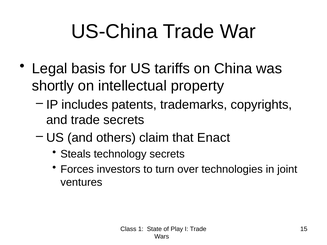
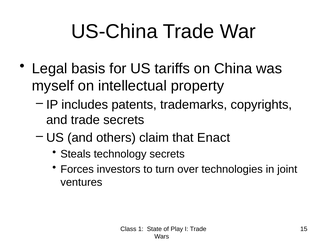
shortly: shortly -> myself (53, 86)
